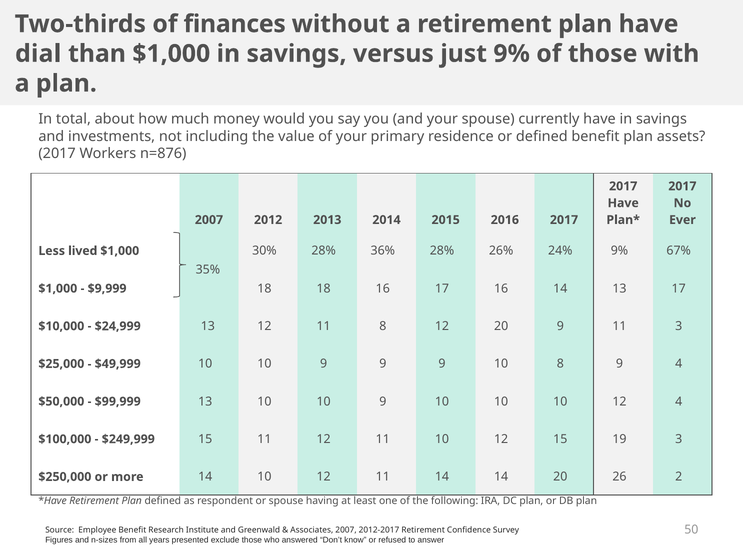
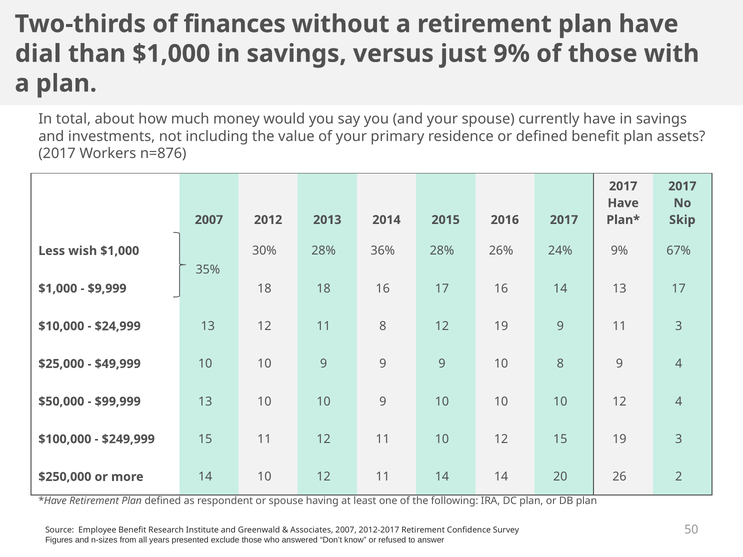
Ever: Ever -> Skip (682, 220)
lived: lived -> wish (83, 251)
12 20: 20 -> 19 (501, 326)
